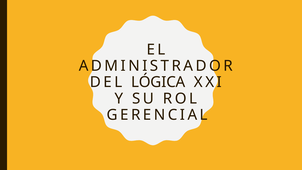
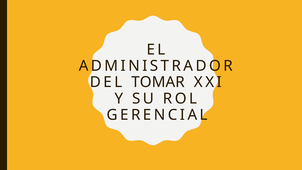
LÓGICA: LÓGICA -> TOMAR (158, 82)
